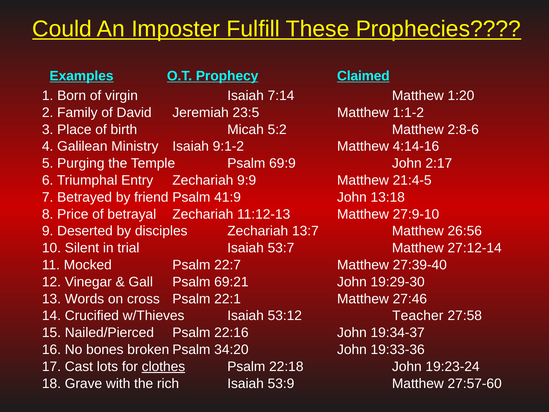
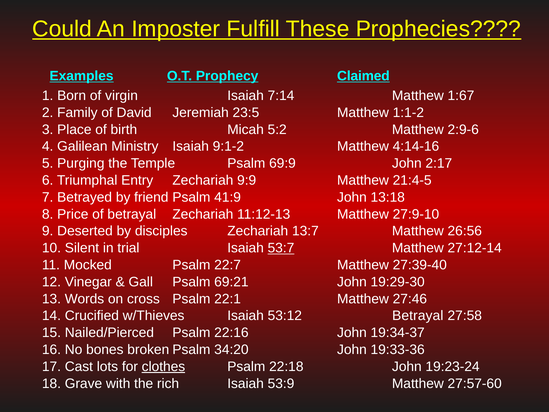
1:20: 1:20 -> 1:67 (461, 96)
2:8-6: 2:8-6 -> 2:9-6 (463, 129)
53:7 underline: none -> present (281, 248)
53:12 Teacher: Teacher -> Betrayal (418, 316)
